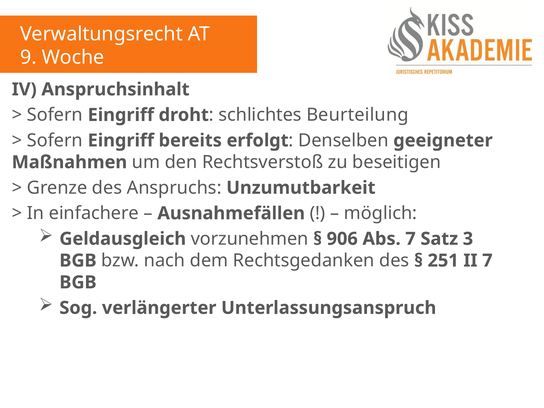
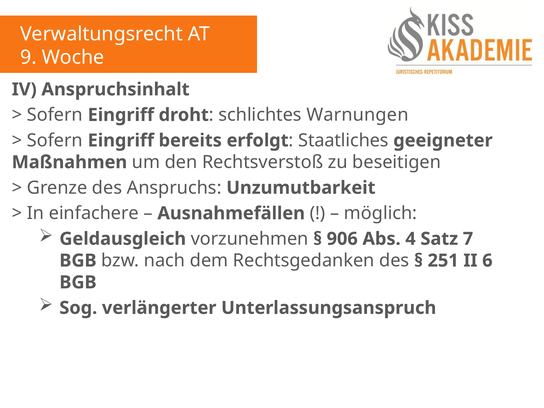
Beurteilung: Beurteilung -> Warnungen (357, 115)
Denselben: Denselben -> Staatliches (343, 140)
Abs 7: 7 -> 4 (411, 239)
3: 3 -> 7 (468, 239)
II 7: 7 -> 6 (487, 261)
